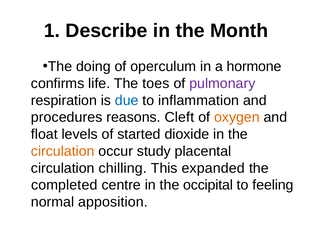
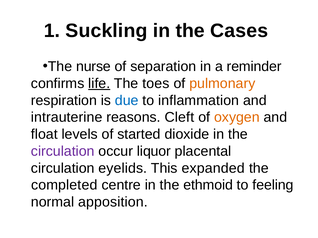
Describe: Describe -> Suckling (106, 31)
Month: Month -> Cases (239, 31)
doing: doing -> nurse (93, 67)
operculum: operculum -> separation (163, 67)
hormone: hormone -> reminder (254, 67)
life underline: none -> present (99, 84)
pulmonary colour: purple -> orange (222, 84)
procedures: procedures -> intrauterine (67, 118)
circulation colour: orange -> purple (63, 152)
study: study -> liquor (154, 152)
chilling: chilling -> eyelids (123, 168)
occipital: occipital -> ethmoid (208, 185)
